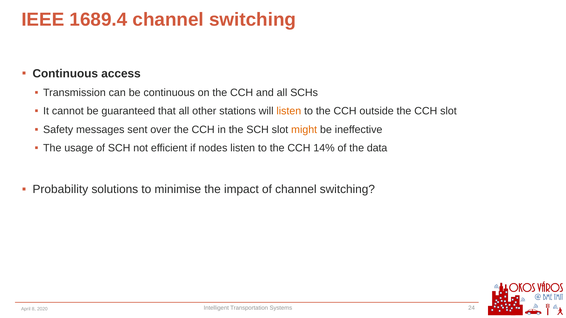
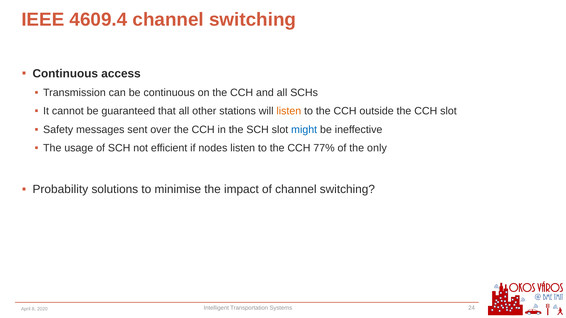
1689.4: 1689.4 -> 4609.4 (98, 19)
might colour: orange -> blue (304, 130)
14%: 14% -> 77% (324, 148)
data: data -> only (377, 148)
